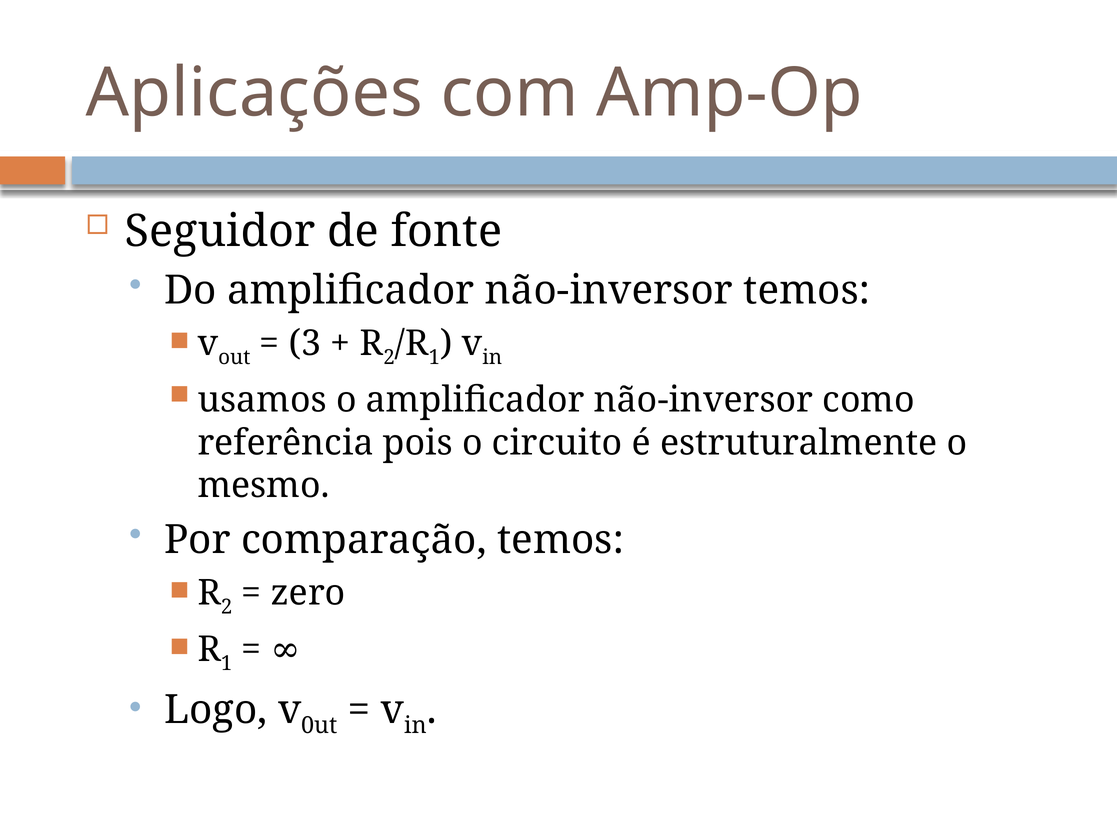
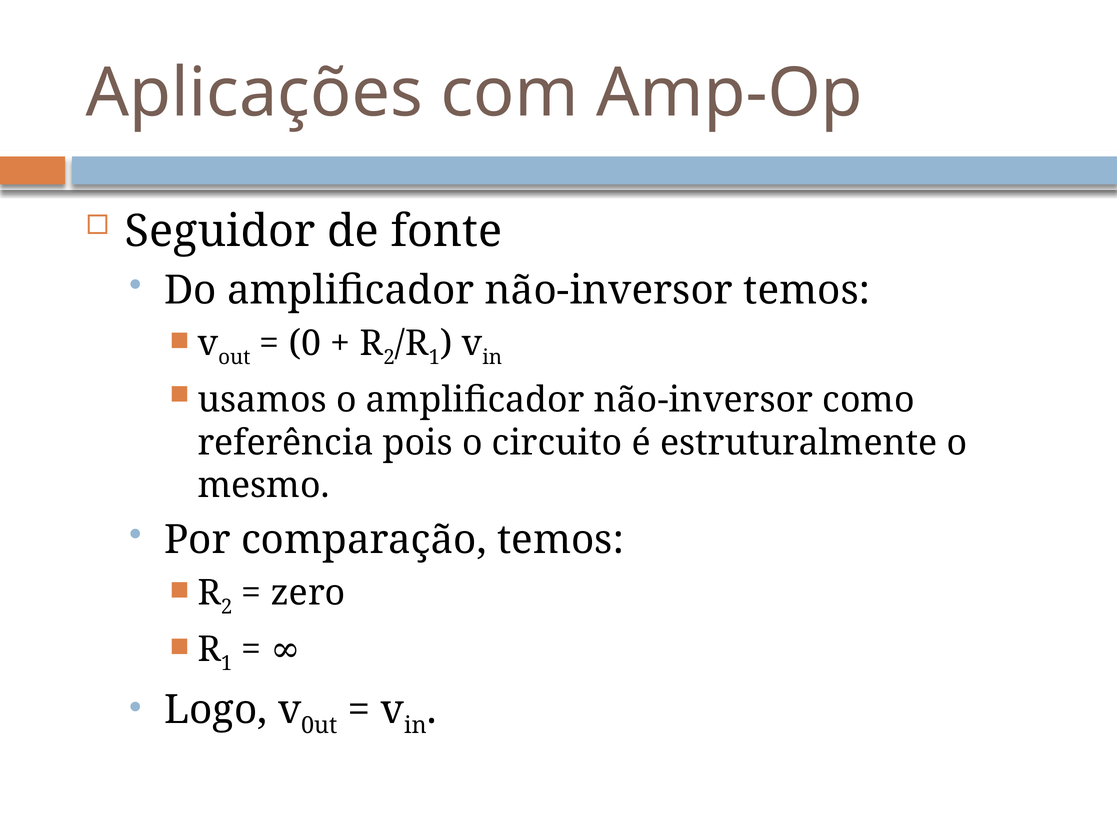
3: 3 -> 0 (305, 344)
